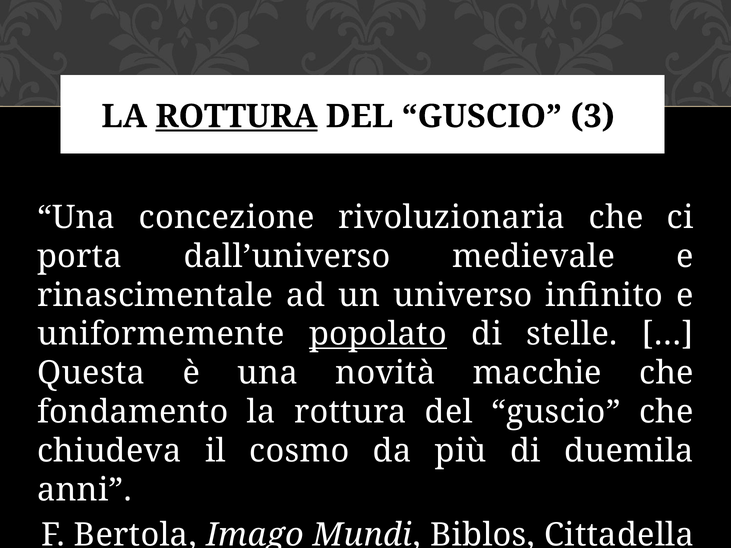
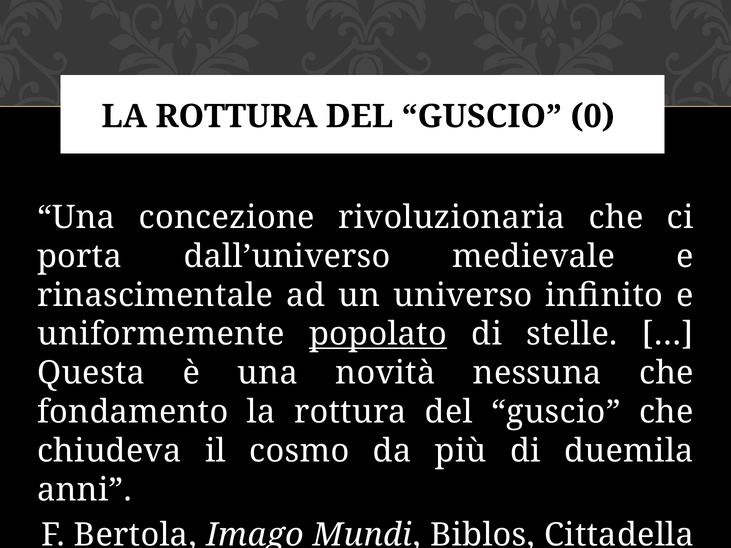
ROTTURA underline: present -> none (237, 116)
3: 3 -> 0 (593, 116)
macchie: macchie -> nessuna (537, 373)
